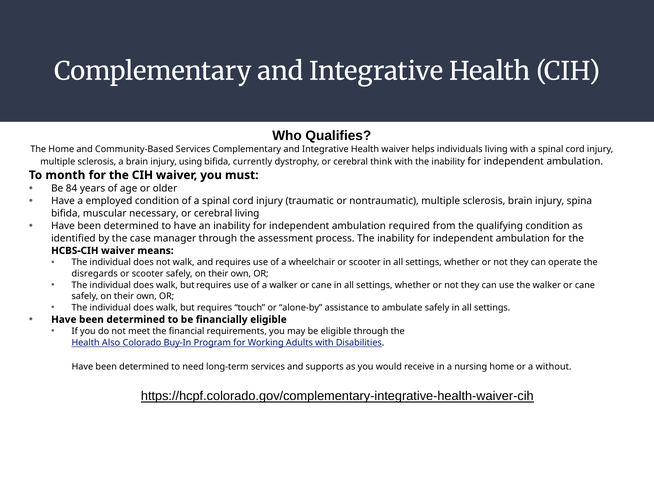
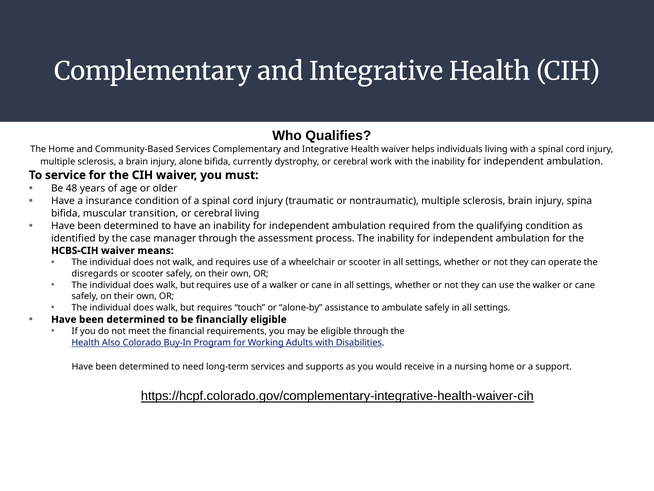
using: using -> alone (191, 162)
think: think -> work (381, 162)
month: month -> service (66, 175)
84: 84 -> 48 (72, 188)
employed: employed -> insurance (109, 201)
necessary: necessary -> transition (154, 213)
without: without -> support (554, 366)
